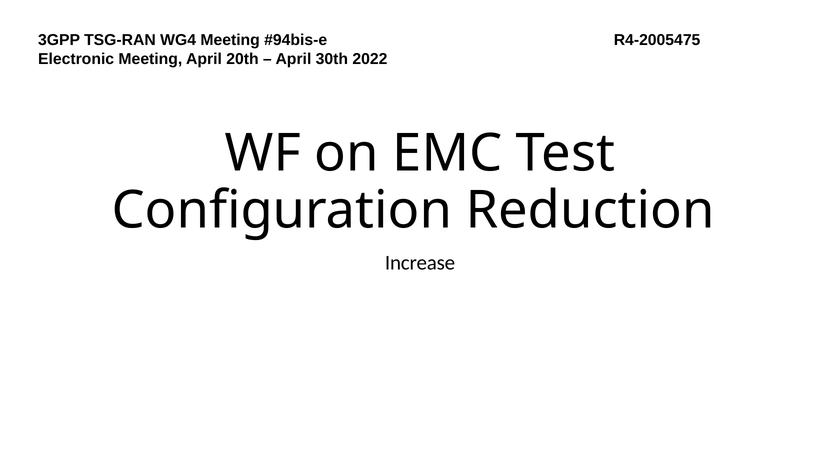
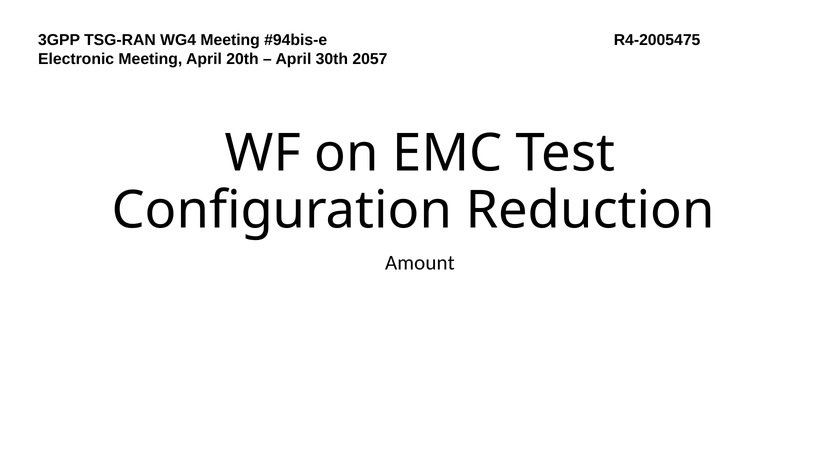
2022: 2022 -> 2057 (370, 59)
Increase: Increase -> Amount (420, 263)
